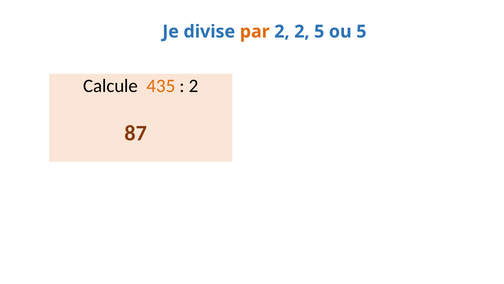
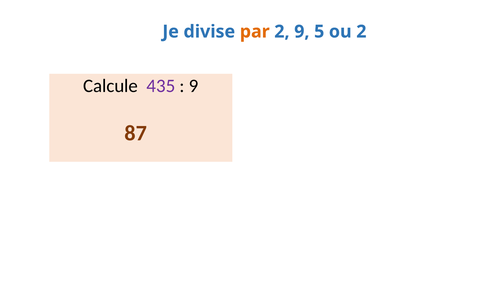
2 2: 2 -> 9 (302, 32)
ou 5: 5 -> 2 (361, 32)
435 colour: orange -> purple (161, 86)
2: 2 -> 9 (194, 86)
